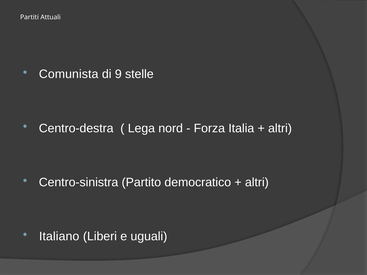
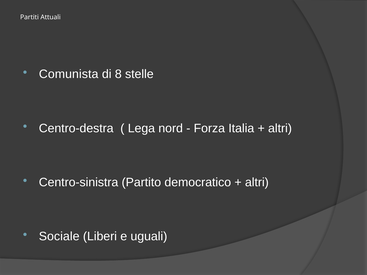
9: 9 -> 8 (118, 74)
Italiano: Italiano -> Sociale (59, 237)
